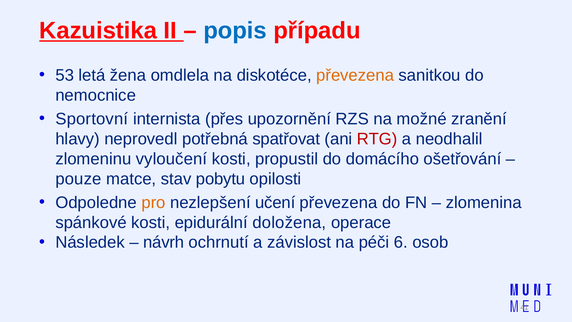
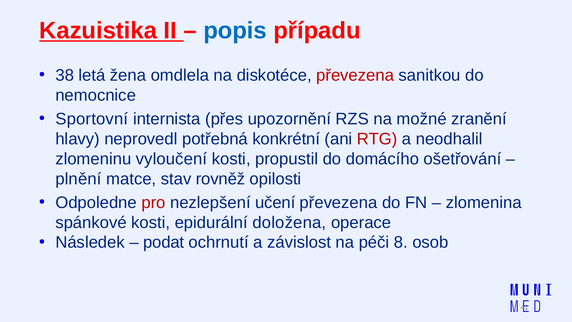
53: 53 -> 38 (65, 75)
převezena colour: orange -> red (355, 75)
spatřovat: spatřovat -> konkrétní (286, 139)
pouze: pouze -> plnění (78, 179)
pobytu: pobytu -> rovněž (221, 179)
pro colour: orange -> red (153, 202)
návrh: návrh -> podat (164, 242)
6: 6 -> 8 (401, 242)
